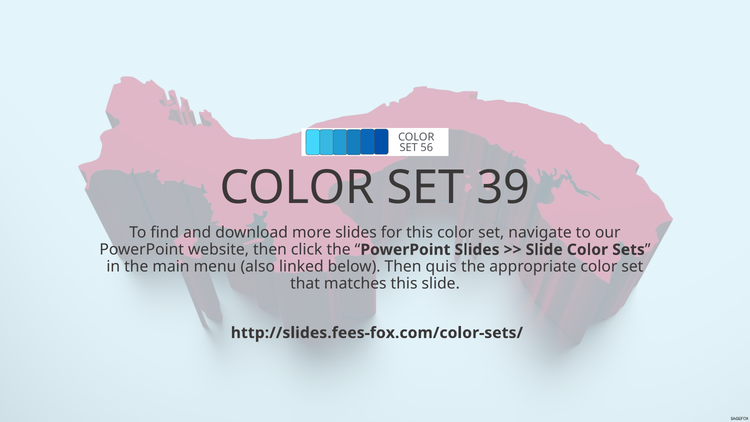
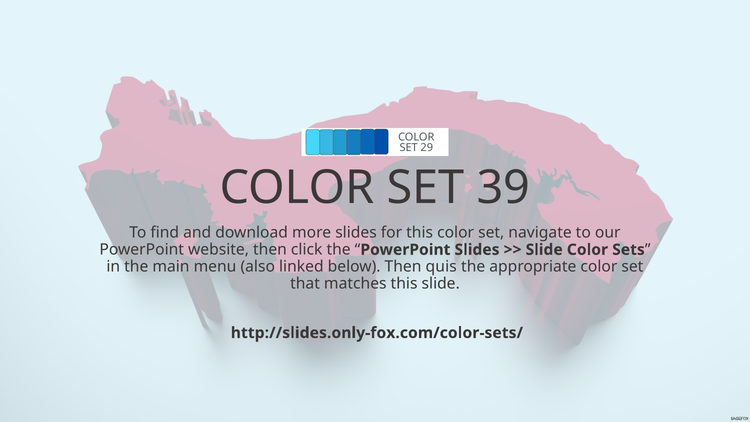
56: 56 -> 29 (427, 148)
http://slides.fees-fox.com/color-sets/: http://slides.fees-fox.com/color-sets/ -> http://slides.only-fox.com/color-sets/ (377, 333)
